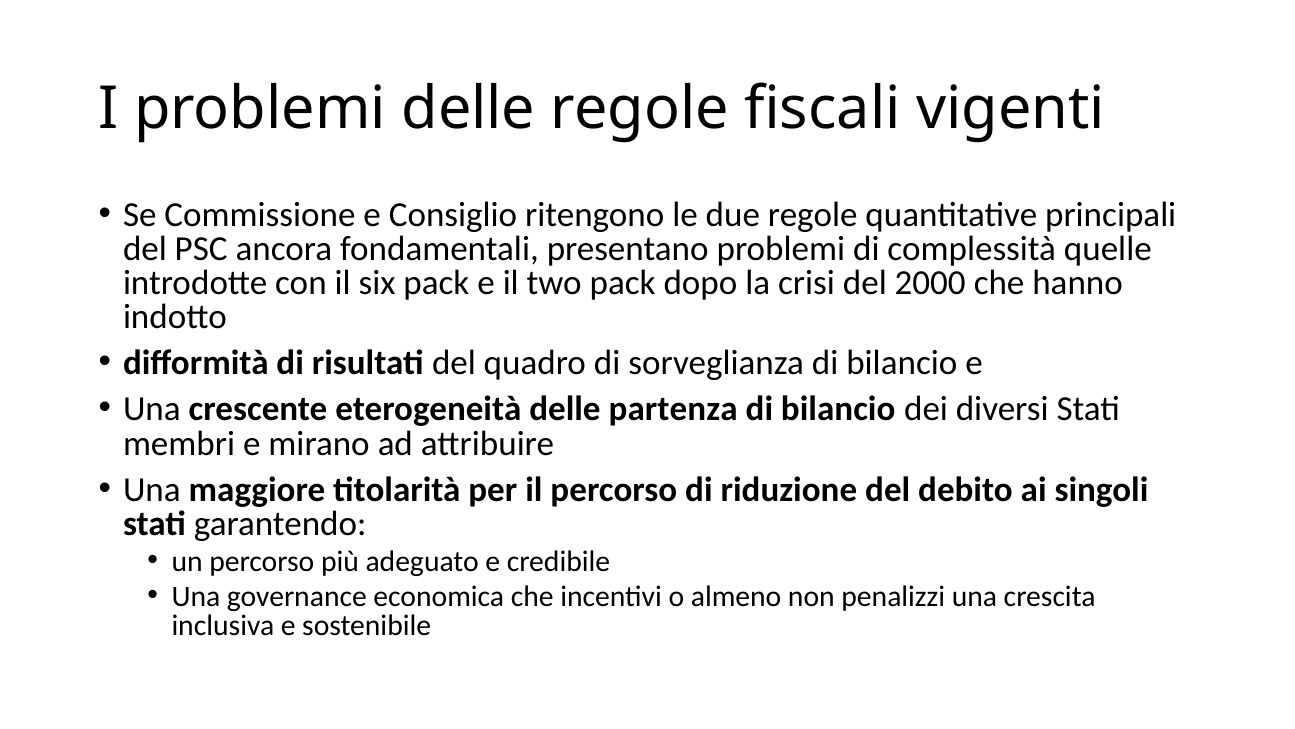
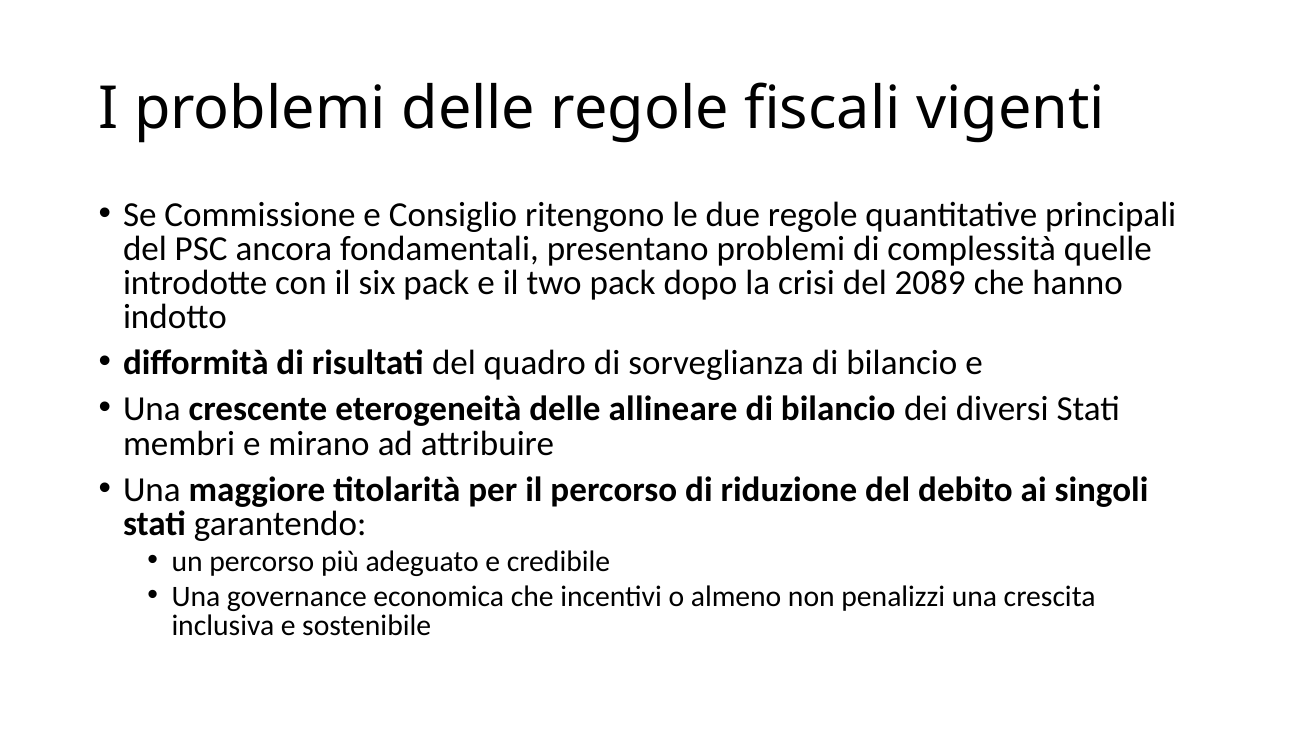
2000: 2000 -> 2089 (930, 283)
partenza: partenza -> allineare (673, 409)
